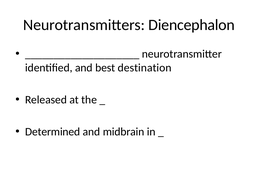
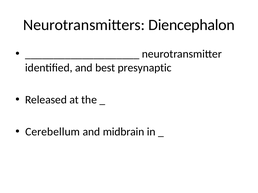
destination: destination -> presynaptic (145, 68)
Determined: Determined -> Cerebellum (53, 132)
